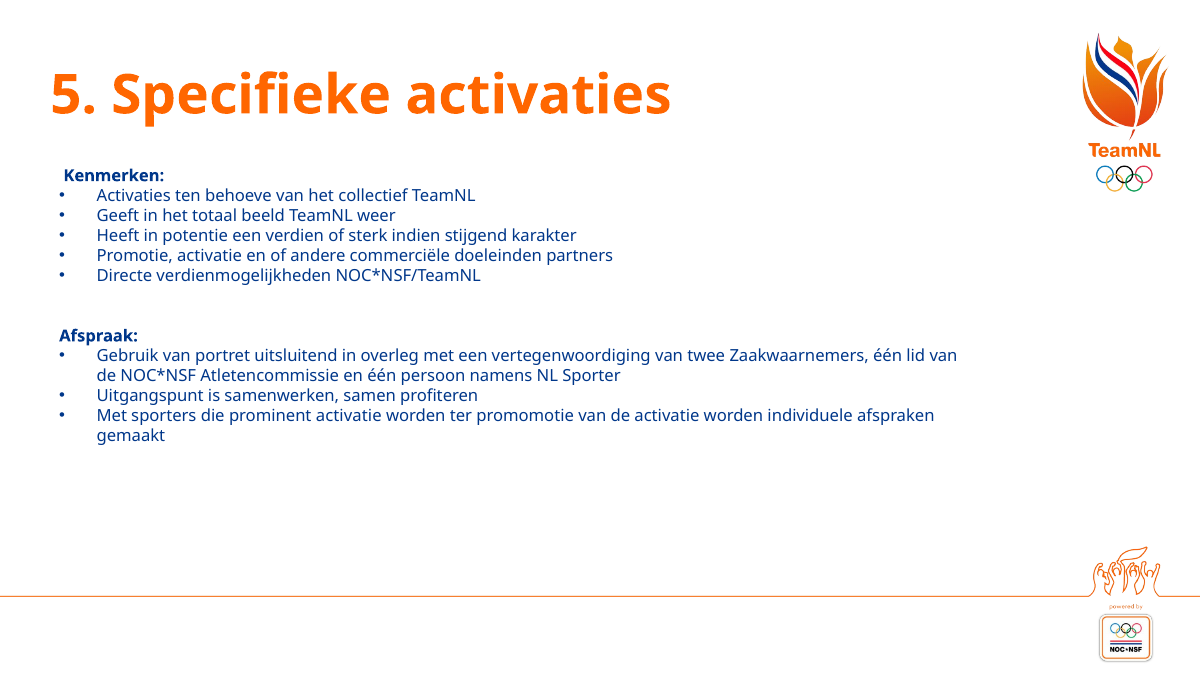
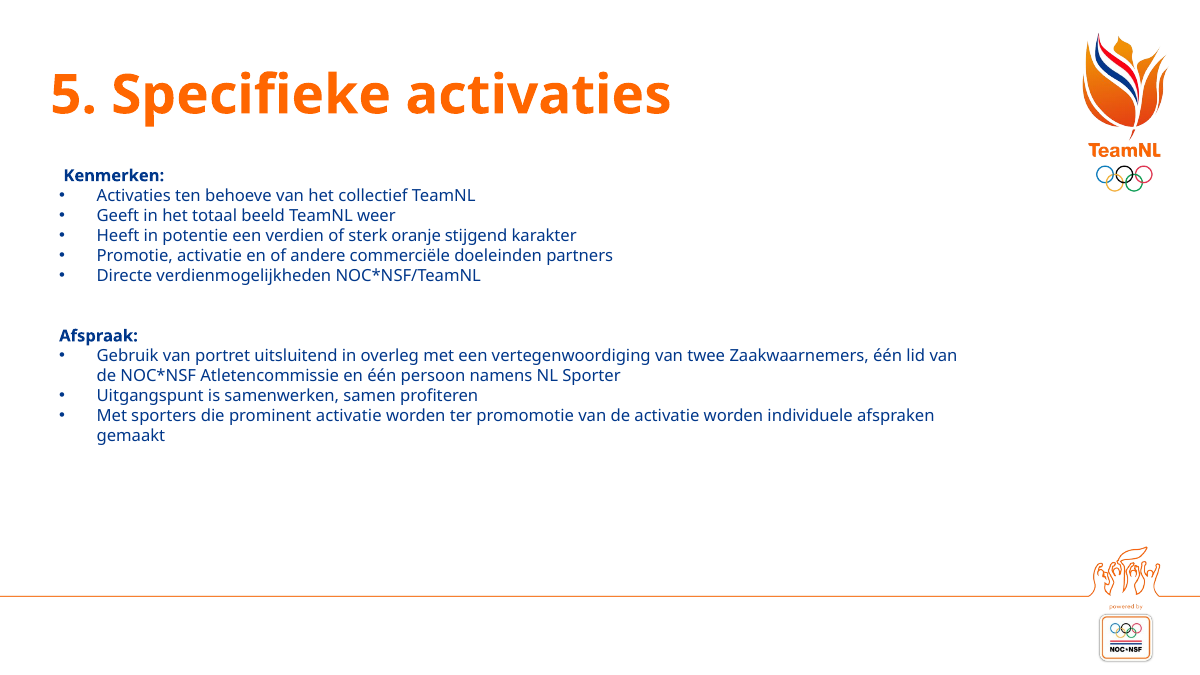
indien: indien -> oranje (416, 236)
